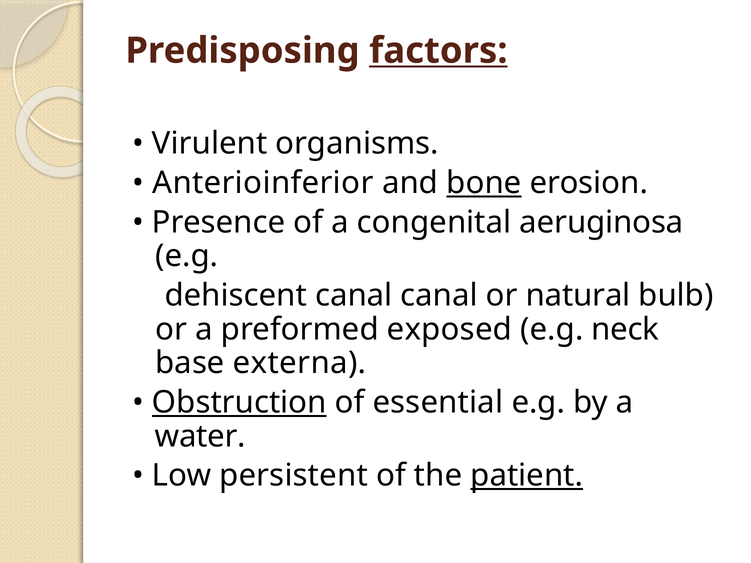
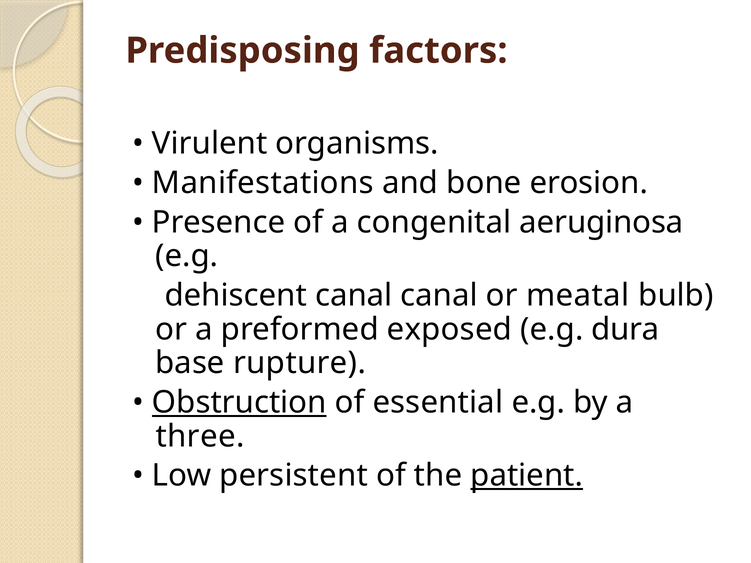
factors underline: present -> none (438, 51)
Anterioinferior: Anterioinferior -> Manifestations (263, 183)
bone underline: present -> none (484, 183)
natural: natural -> meatal (578, 296)
neck: neck -> dura (625, 329)
externa: externa -> rupture (300, 363)
water: water -> three (200, 436)
